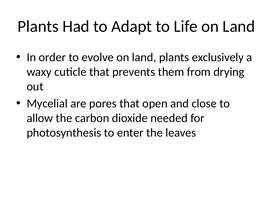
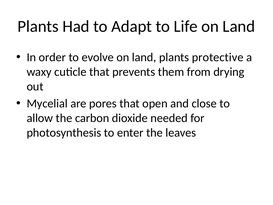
exclusively: exclusively -> protective (218, 57)
